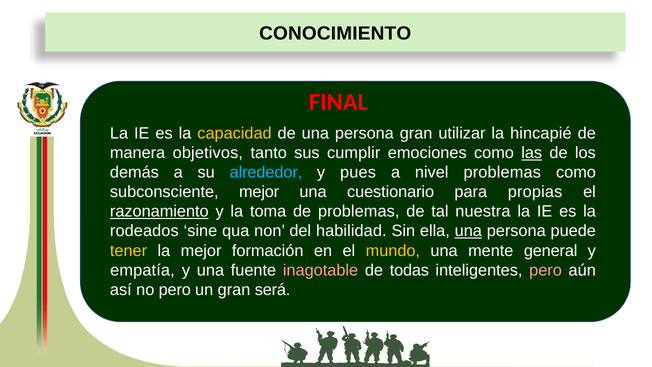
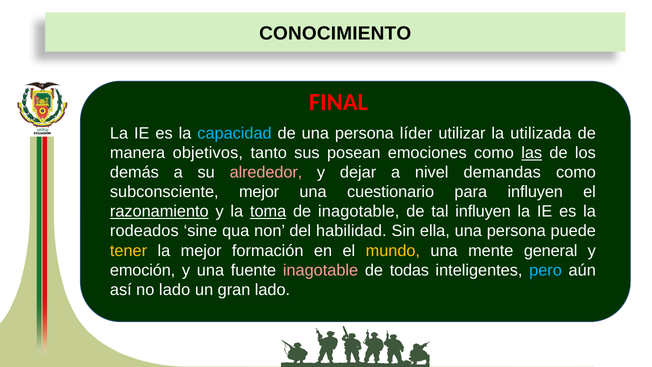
capacidad colour: yellow -> light blue (235, 133)
persona gran: gran -> líder (416, 133)
hincapié: hincapié -> utilizada (541, 133)
cumplir: cumplir -> posean (354, 153)
alrededor colour: light blue -> pink (266, 172)
pues: pues -> dejar (358, 172)
nivel problemas: problemas -> demandas (502, 172)
para propias: propias -> influyen (535, 192)
toma underline: none -> present (268, 211)
de problemas: problemas -> inagotable (359, 211)
tal nuestra: nuestra -> influyen (483, 211)
una underline: present -> none (468, 231)
empatía: empatía -> emoción (143, 270)
pero colour: pink -> light blue (546, 270)
no pero: pero -> lado (175, 290)
gran será: será -> lado (272, 290)
